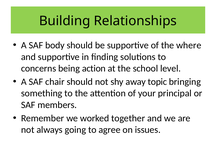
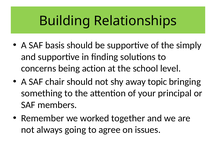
body: body -> basis (55, 45)
where: where -> simply (189, 45)
